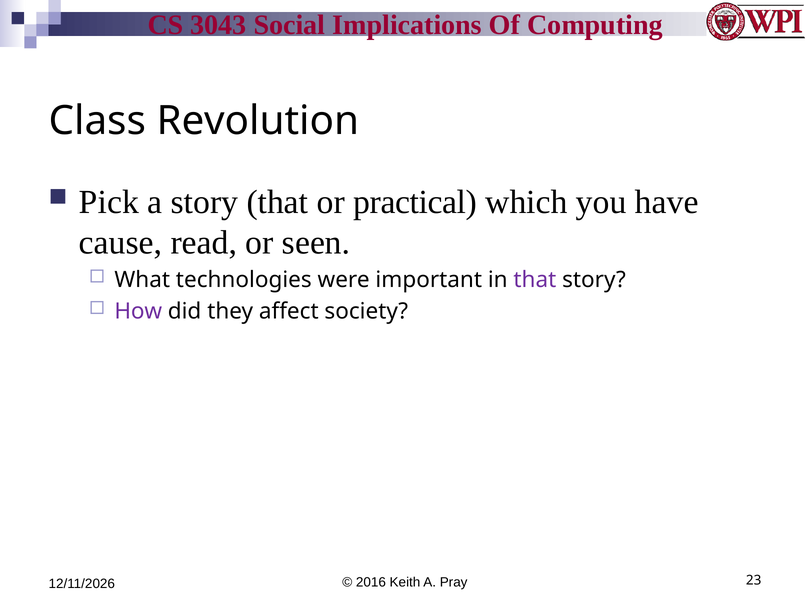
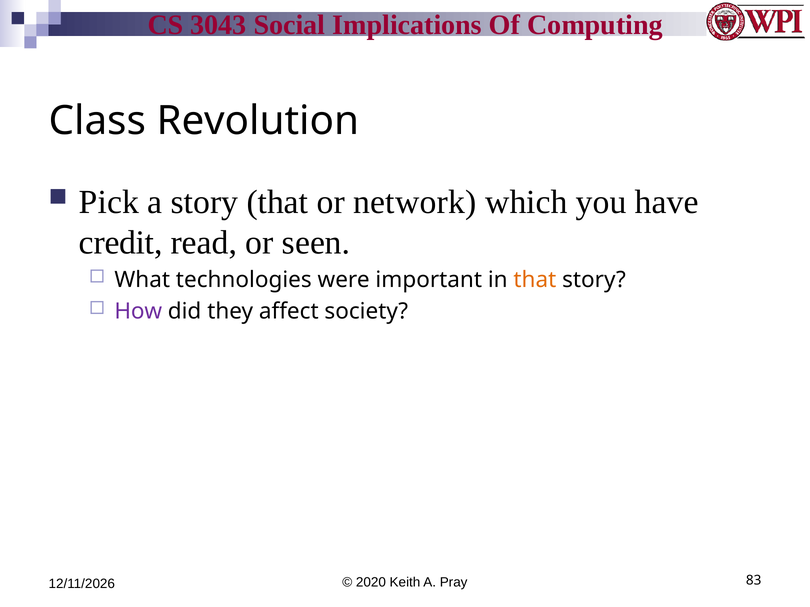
practical: practical -> network (415, 202)
cause: cause -> credit (121, 243)
that colour: purple -> orange (535, 280)
2016: 2016 -> 2020 (371, 583)
23: 23 -> 83 (754, 581)
